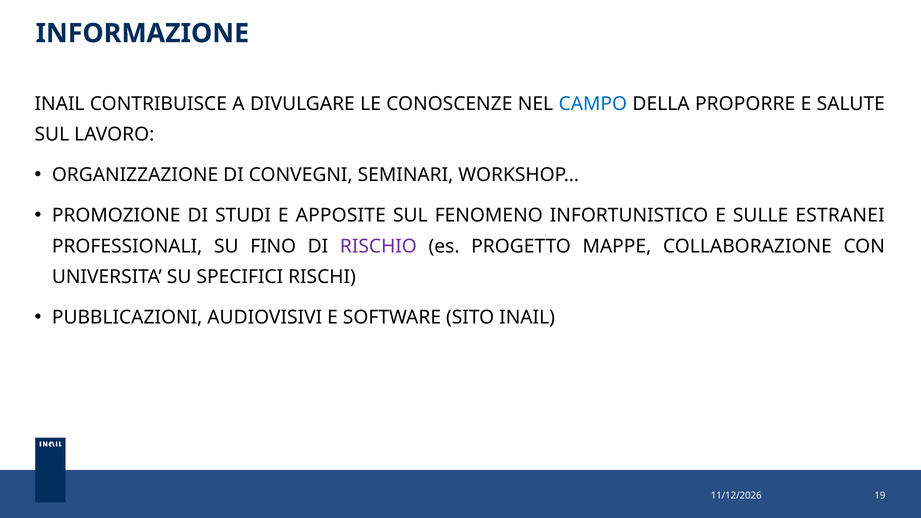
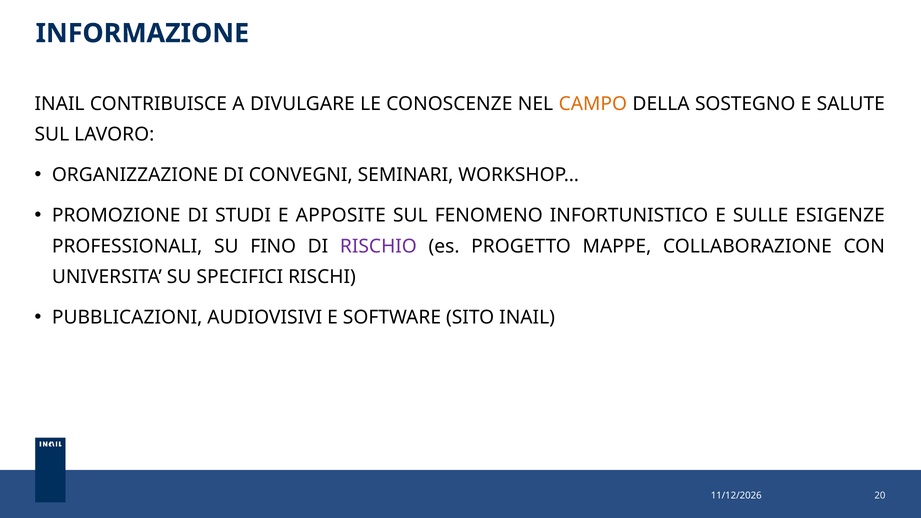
CAMPO colour: blue -> orange (593, 104)
PROPORRE: PROPORRE -> SOSTEGNO (745, 104)
ESTRANEI: ESTRANEI -> ESIGENZE (840, 216)
19: 19 -> 20 (880, 495)
